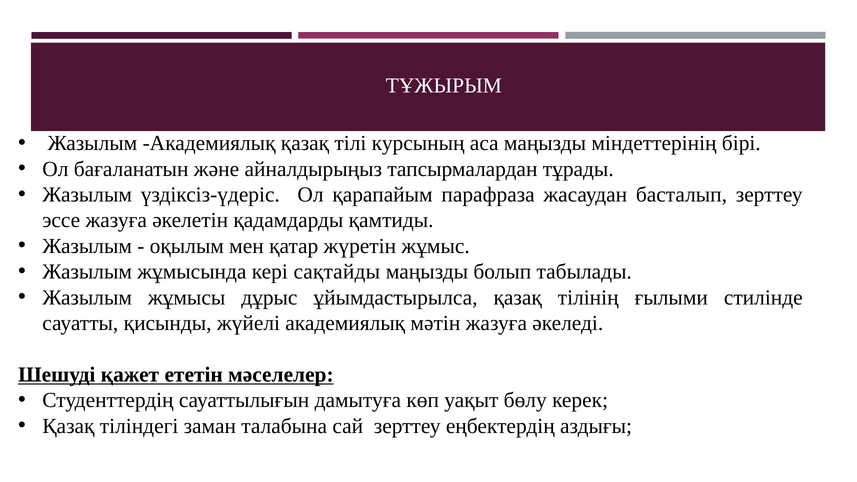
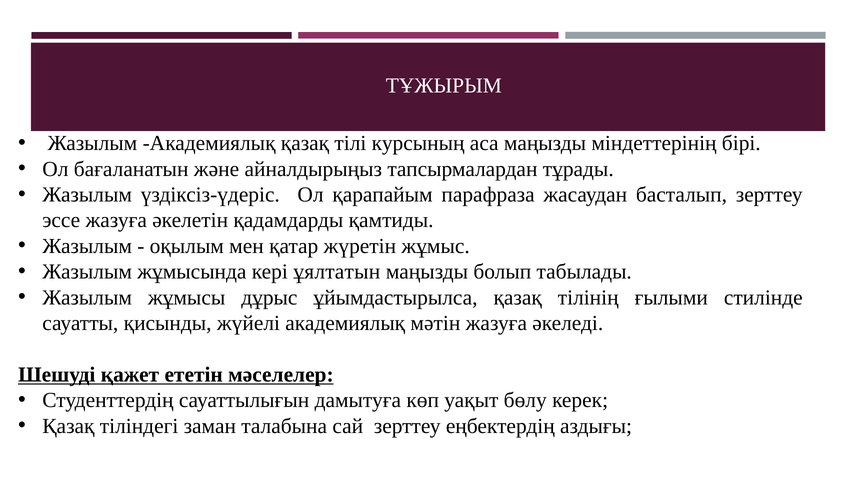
сақтайды: сақтайды -> ұялтатын (337, 272)
